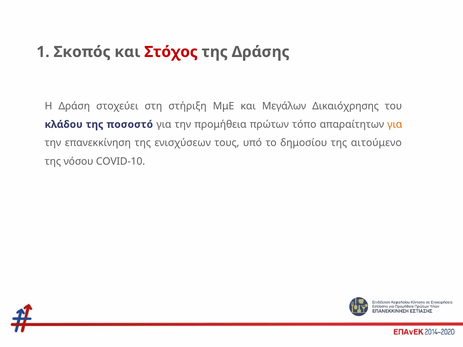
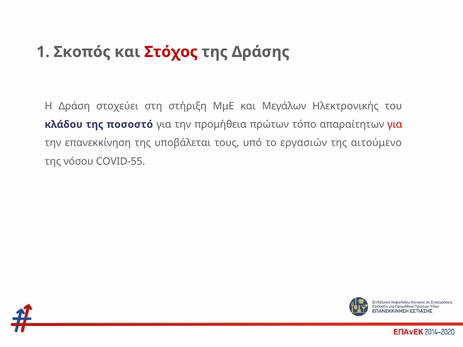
Δικαιόχρησης: Δικαιόχρησης -> Ηλεκτρονικής (346, 106)
για colour: orange -> red (395, 125)
ενισχύσεων: ενισχύσεων -> υποβάλεται (183, 143)
δημοσίου: δημοσίου -> εργασιών (304, 143)
COVID-10: COVID-10 -> COVID-55 (121, 162)
